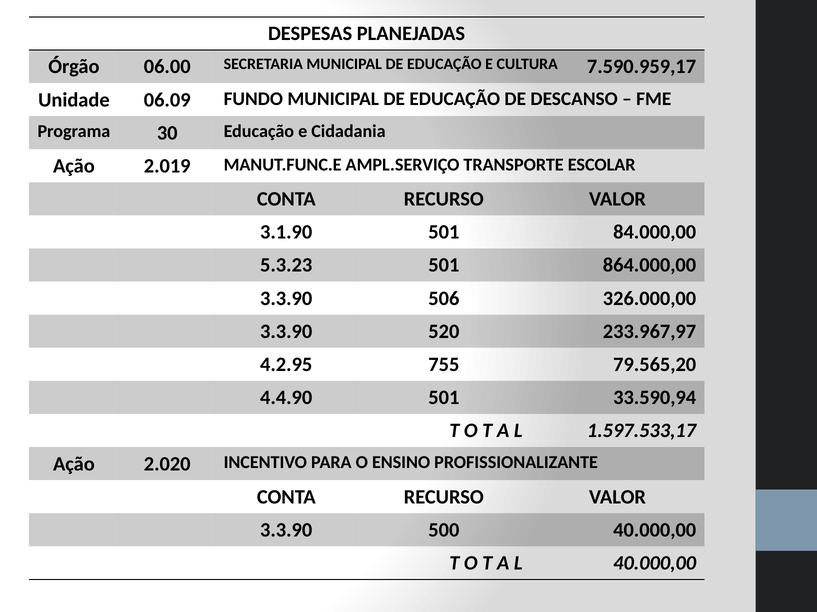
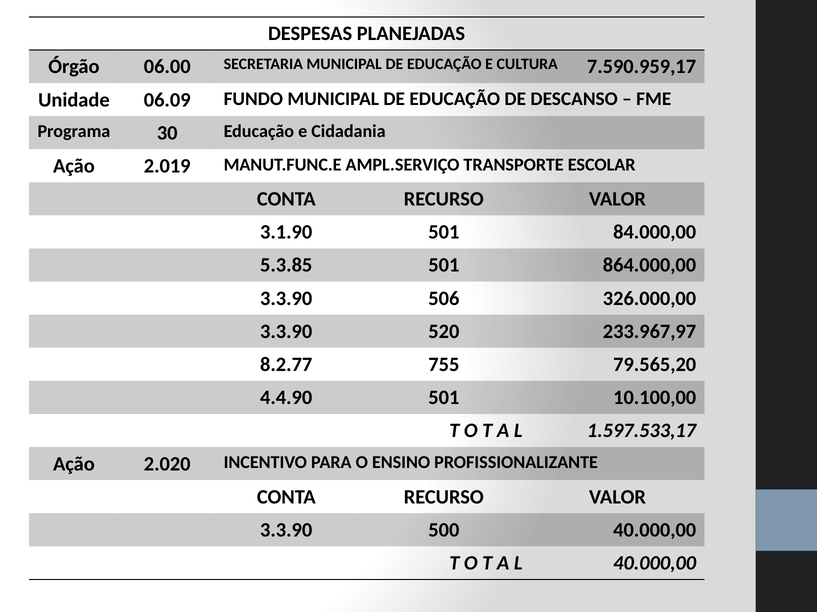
5.3.23: 5.3.23 -> 5.3.85 (286, 266)
4.2.95: 4.2.95 -> 8.2.77 (286, 365)
33.590,94: 33.590,94 -> 10.100,00 (655, 398)
